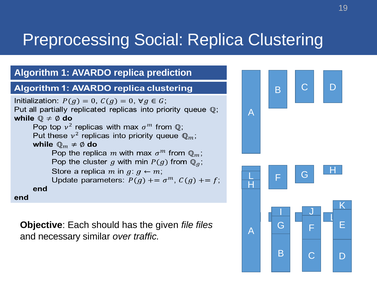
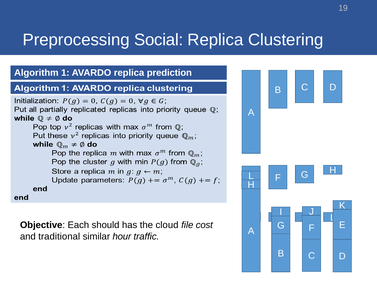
given: given -> cloud (167, 225)
files: files -> cost (204, 225)
necessary: necessary -> traditional (59, 236)
over: over -> hour (122, 236)
